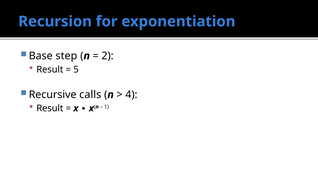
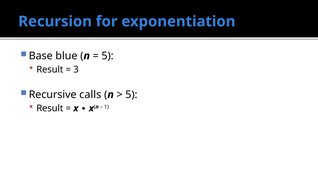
step: step -> blue (66, 56)
2: 2 -> 5 (108, 56)
5: 5 -> 3 (76, 69)
4: 4 -> 5 (131, 95)
